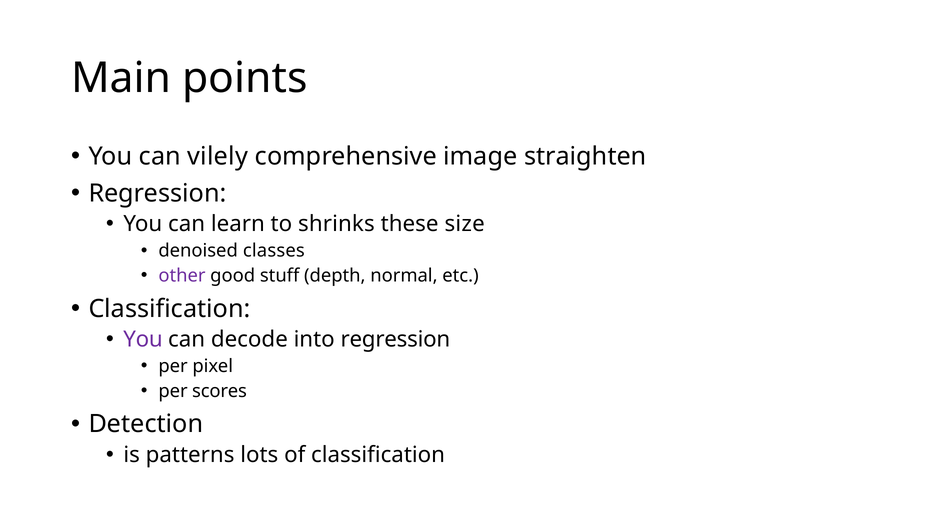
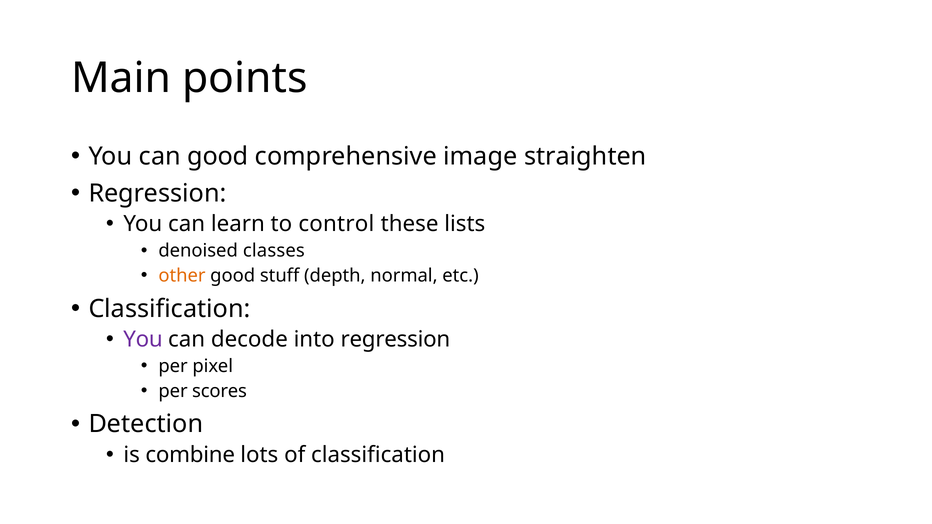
can vilely: vilely -> good (218, 157)
shrinks: shrinks -> control (336, 224)
size: size -> lists (465, 224)
other colour: purple -> orange (182, 276)
patterns: patterns -> combine (190, 455)
